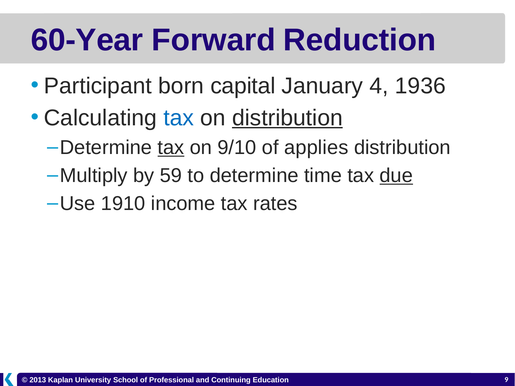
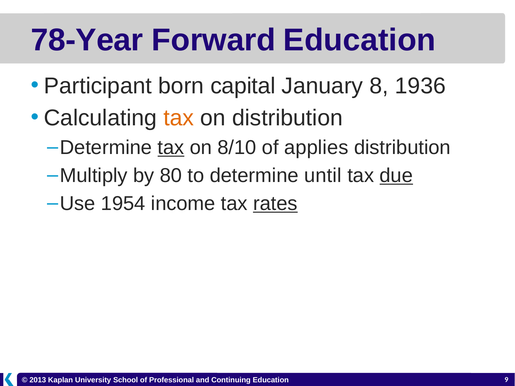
60-Year: 60-Year -> 78-Year (87, 40)
Forward Reduction: Reduction -> Education (360, 40)
4: 4 -> 8 (379, 86)
tax colour: blue -> orange (179, 118)
distribution underline: present -> none (287, 118)
9/10: 9/10 -> 8/10 (237, 148)
59: 59 -> 80 (171, 176)
time: time -> until (323, 176)
1910: 1910 -> 1954 (123, 204)
rates underline: none -> present (275, 204)
